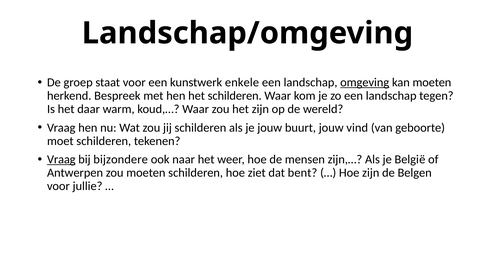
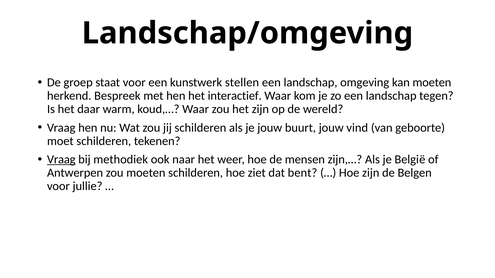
enkele: enkele -> stellen (242, 83)
omgeving underline: present -> none (365, 83)
het schilderen: schilderen -> interactief (235, 96)
bijzondere: bijzondere -> methodiek (121, 160)
